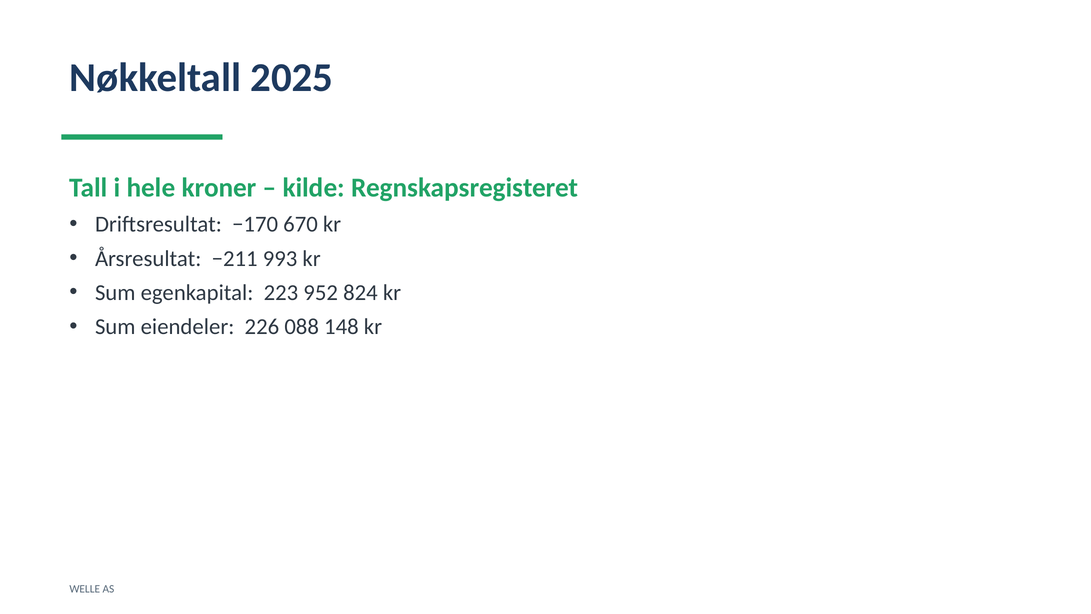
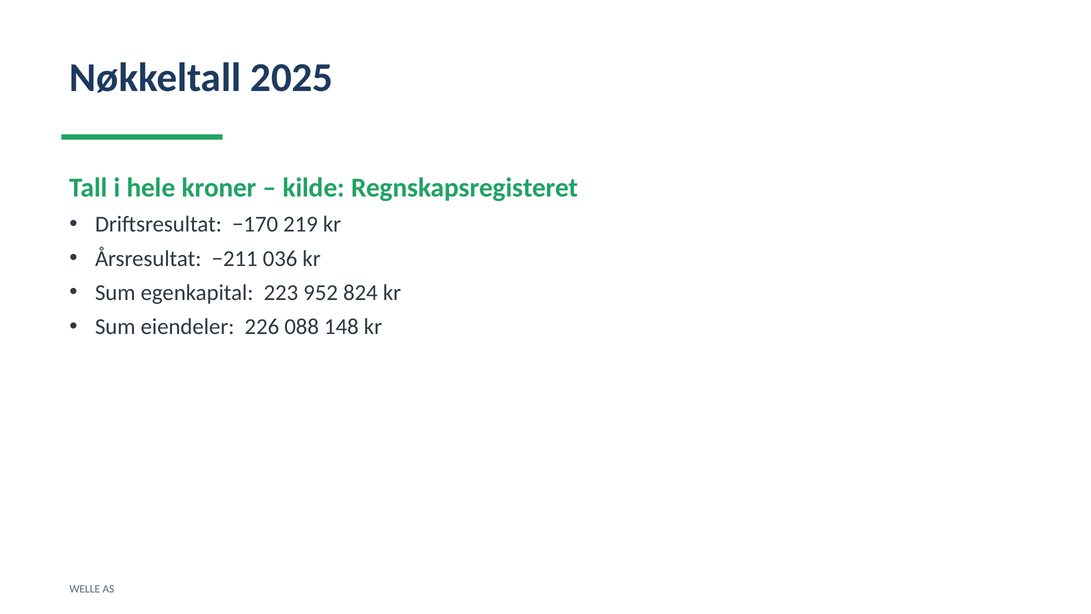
670: 670 -> 219 (301, 224)
993: 993 -> 036 (280, 258)
